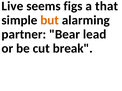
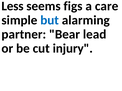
Live: Live -> Less (13, 6)
that: that -> care (107, 6)
but colour: orange -> blue (50, 20)
break: break -> injury (73, 49)
